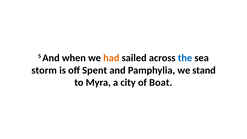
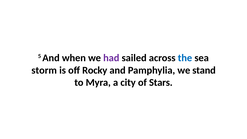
had colour: orange -> purple (111, 58)
Spent: Spent -> Rocky (95, 70)
Boat: Boat -> Stars (161, 83)
